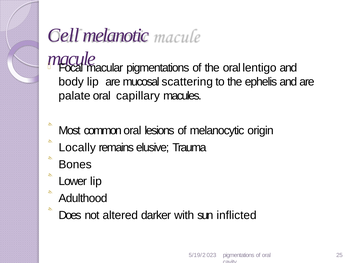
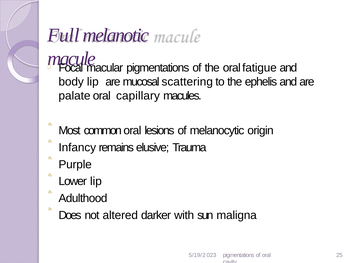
Cell: Cell -> Full (63, 35)
lentigo: lentigo -> fatigue (259, 68)
Locally: Locally -> Infancy (77, 148)
Bones: Bones -> Purple (75, 165)
inflicted: inflicted -> maligna (237, 215)
